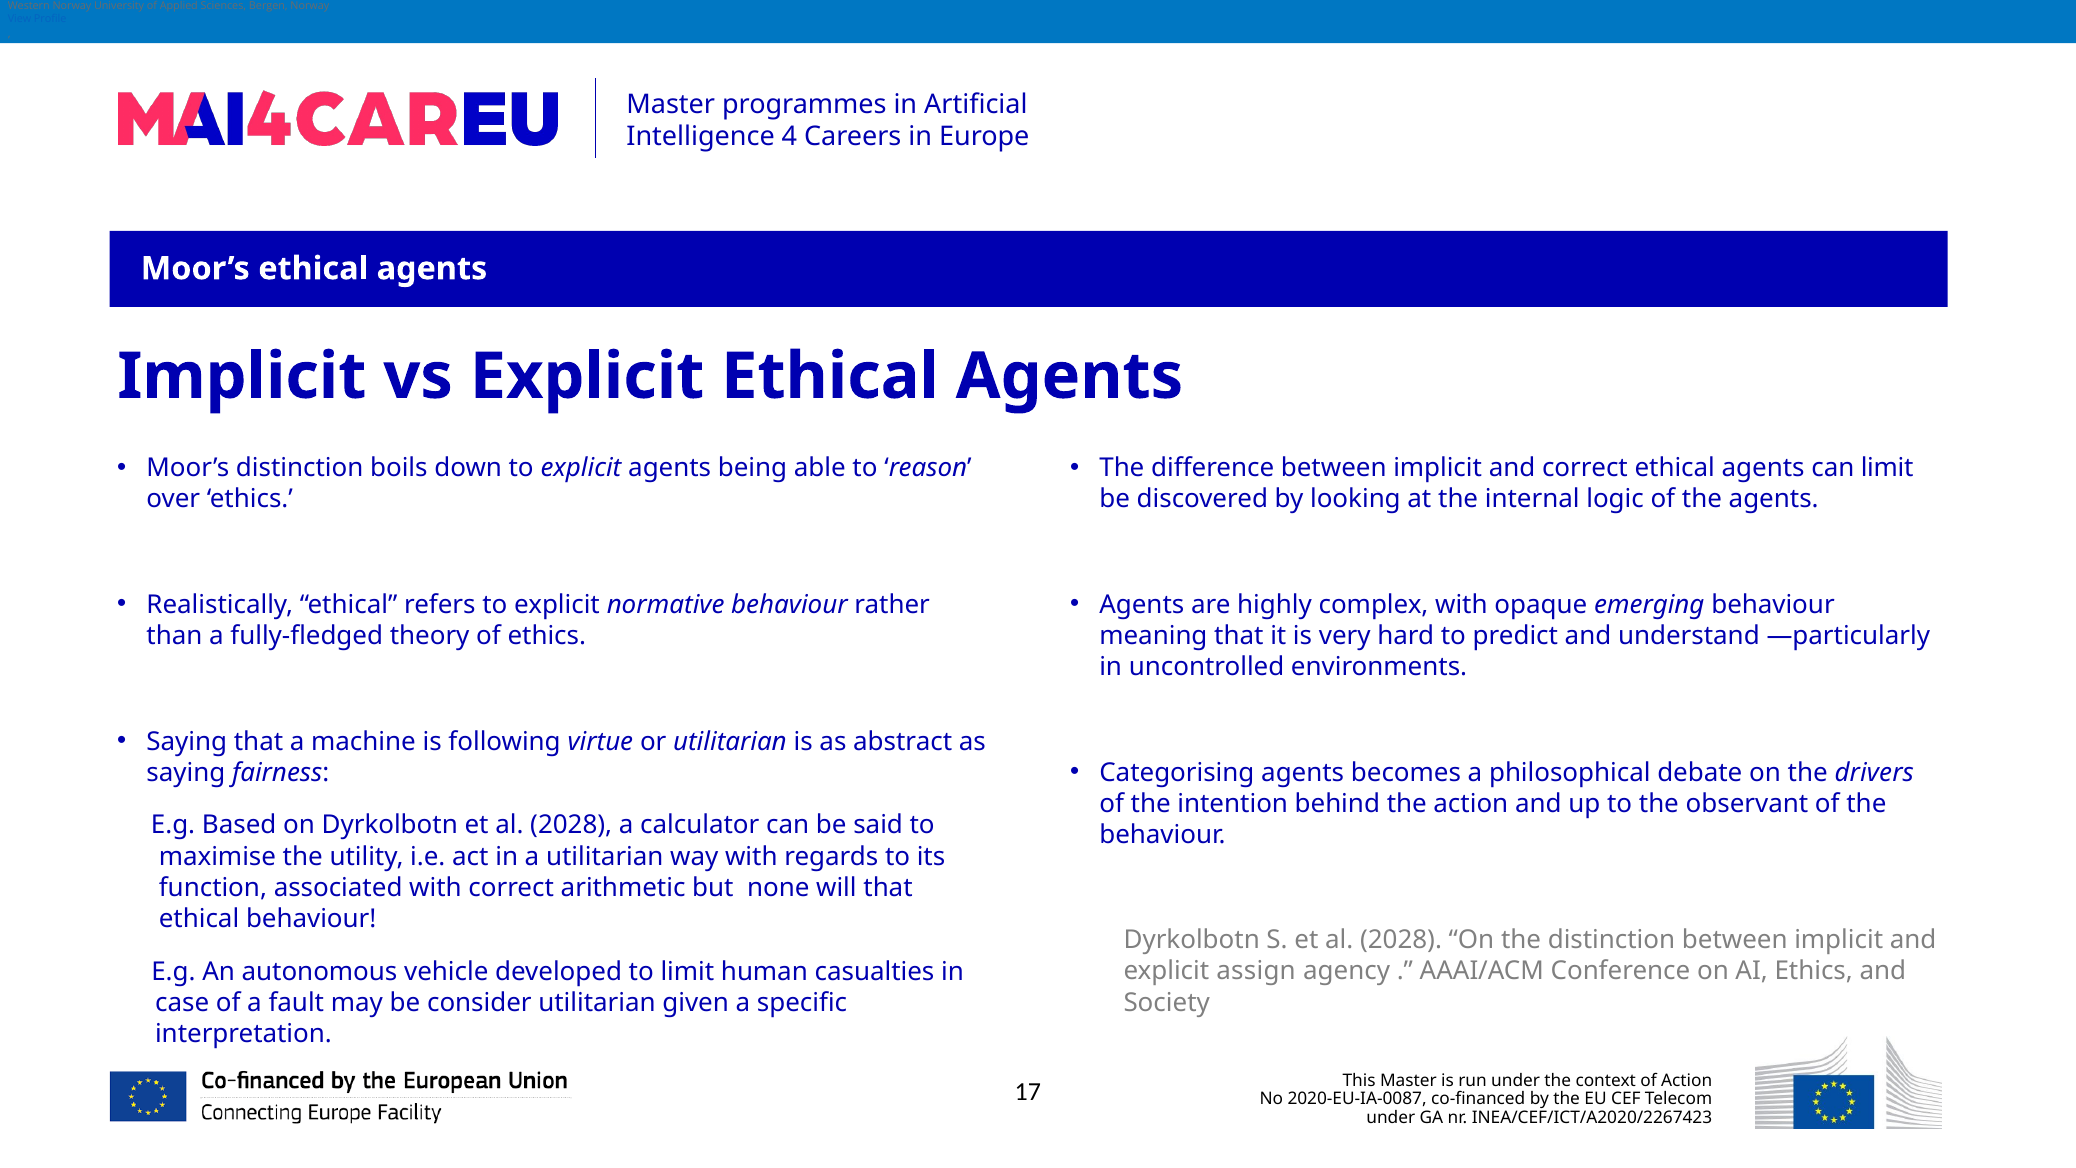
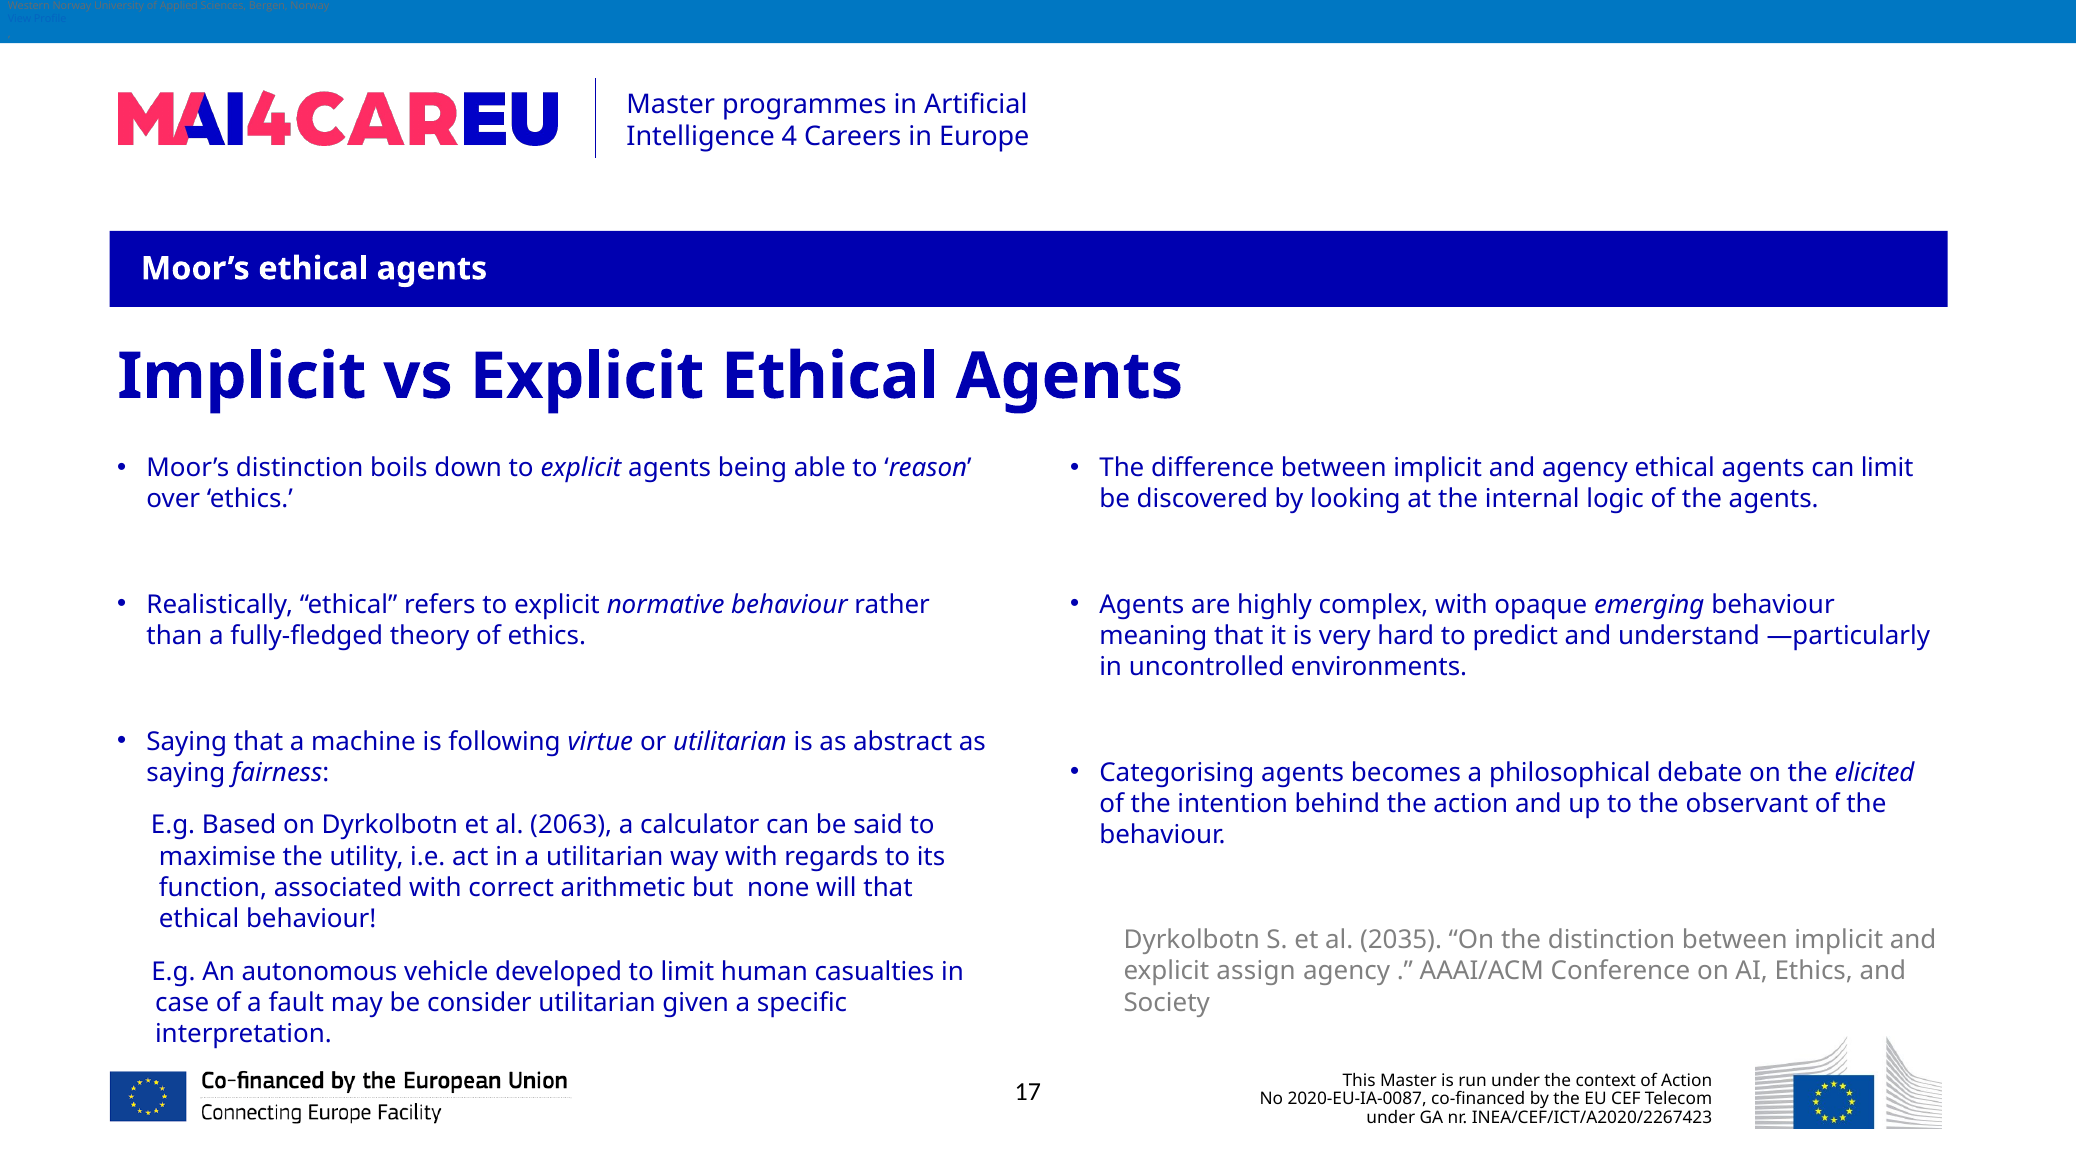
and correct: correct -> agency (1585, 468)
drivers: drivers -> elicited (1874, 772)
Dyrkolbotn et al 2028: 2028 -> 2063 (571, 825)
S et al 2028: 2028 -> 2035 (1401, 940)
